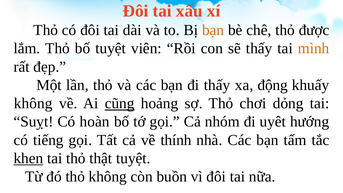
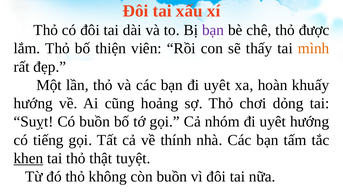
bạn colour: orange -> purple (213, 30)
bố tuyệt: tuyệt -> thiện (111, 48)
bạn đi thấy: thấy -> uyêt (217, 85)
động: động -> hoàn (273, 85)
không: không -> hướng (33, 103)
cũng underline: present -> none (120, 103)
Có hoàn: hoàn -> buồn (95, 122)
